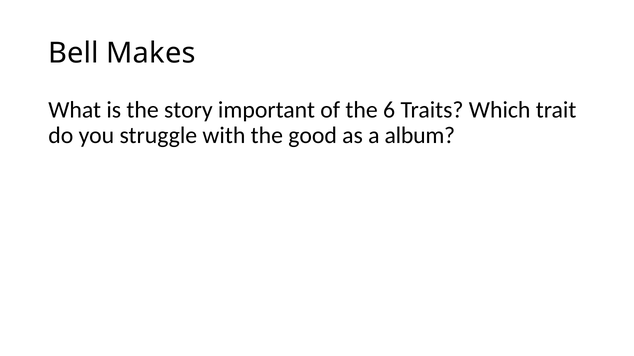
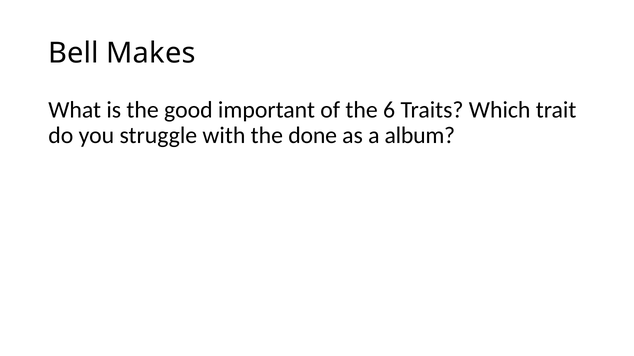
story: story -> good (188, 110)
good: good -> done (313, 136)
